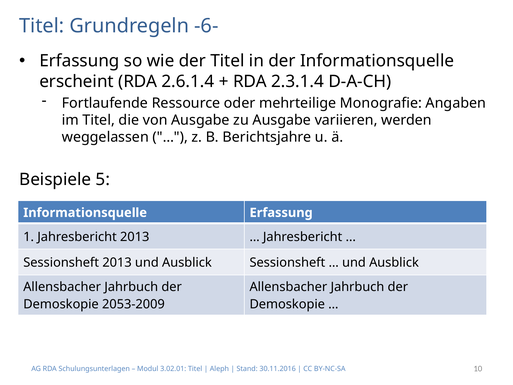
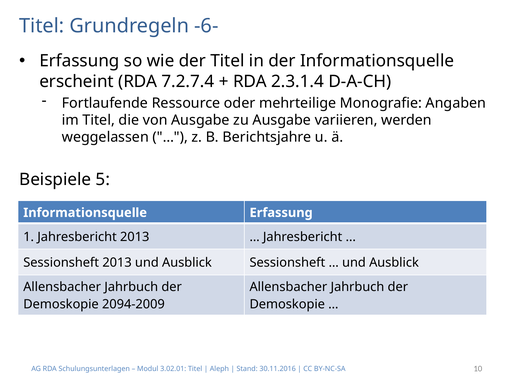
2.6.1.4: 2.6.1.4 -> 7.2.7.4 (188, 81)
2053-2009: 2053-2009 -> 2094-2009 (133, 304)
